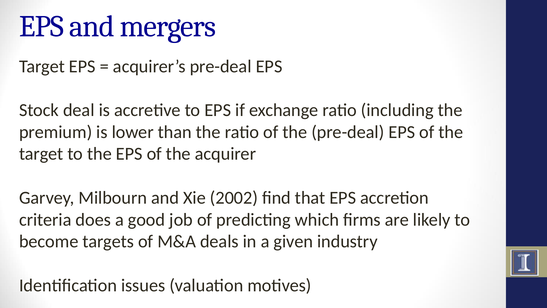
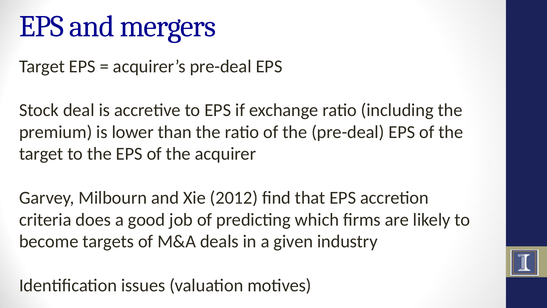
2002: 2002 -> 2012 (234, 198)
